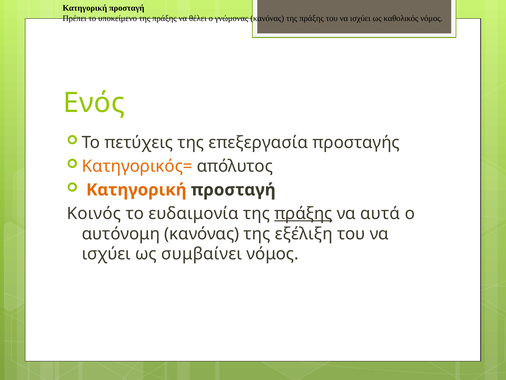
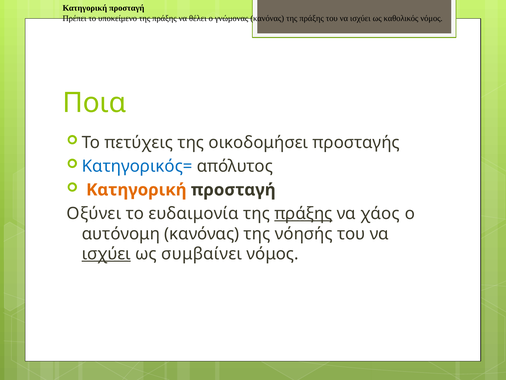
Ενός: Ενός -> Ποια (94, 103)
επεξεργασία: επεξεργασία -> οικοδομήσει (258, 142)
Κατηγορικός= colour: orange -> blue (137, 166)
Κοινός: Κοινός -> Οξύνει (94, 213)
αυτά: αυτά -> χάος (380, 213)
εξέλιξη: εξέλιξη -> νόησής (304, 233)
ισχύει underline: none -> present (106, 254)
